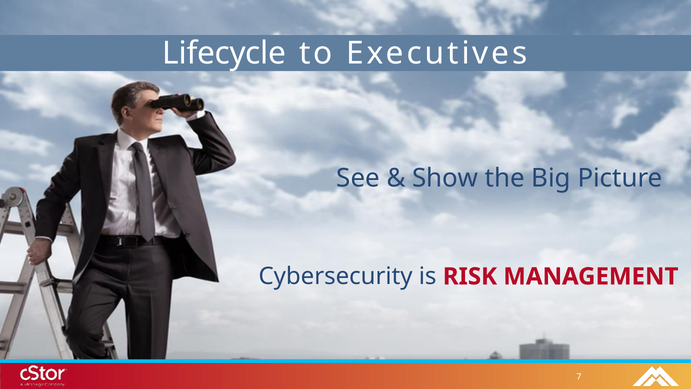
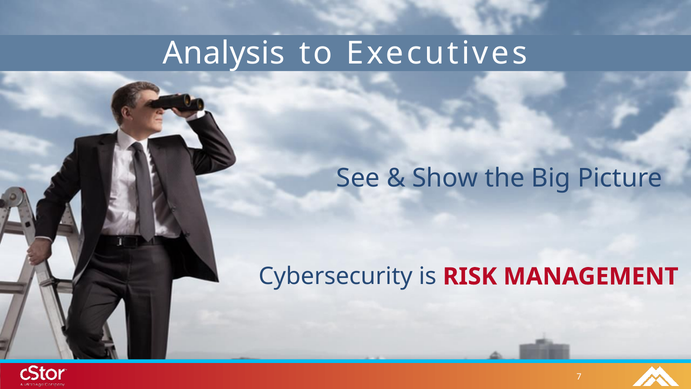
Lifecycle: Lifecycle -> Analysis (224, 53)
